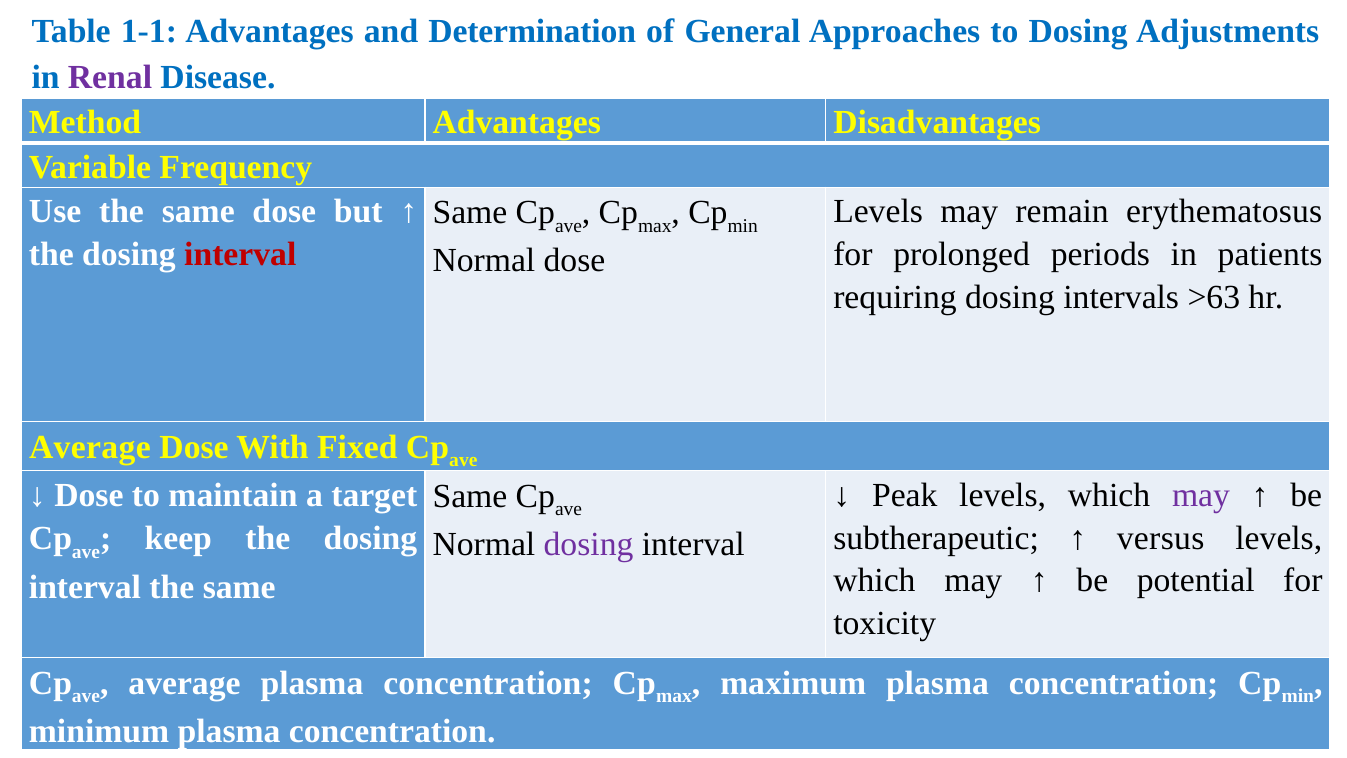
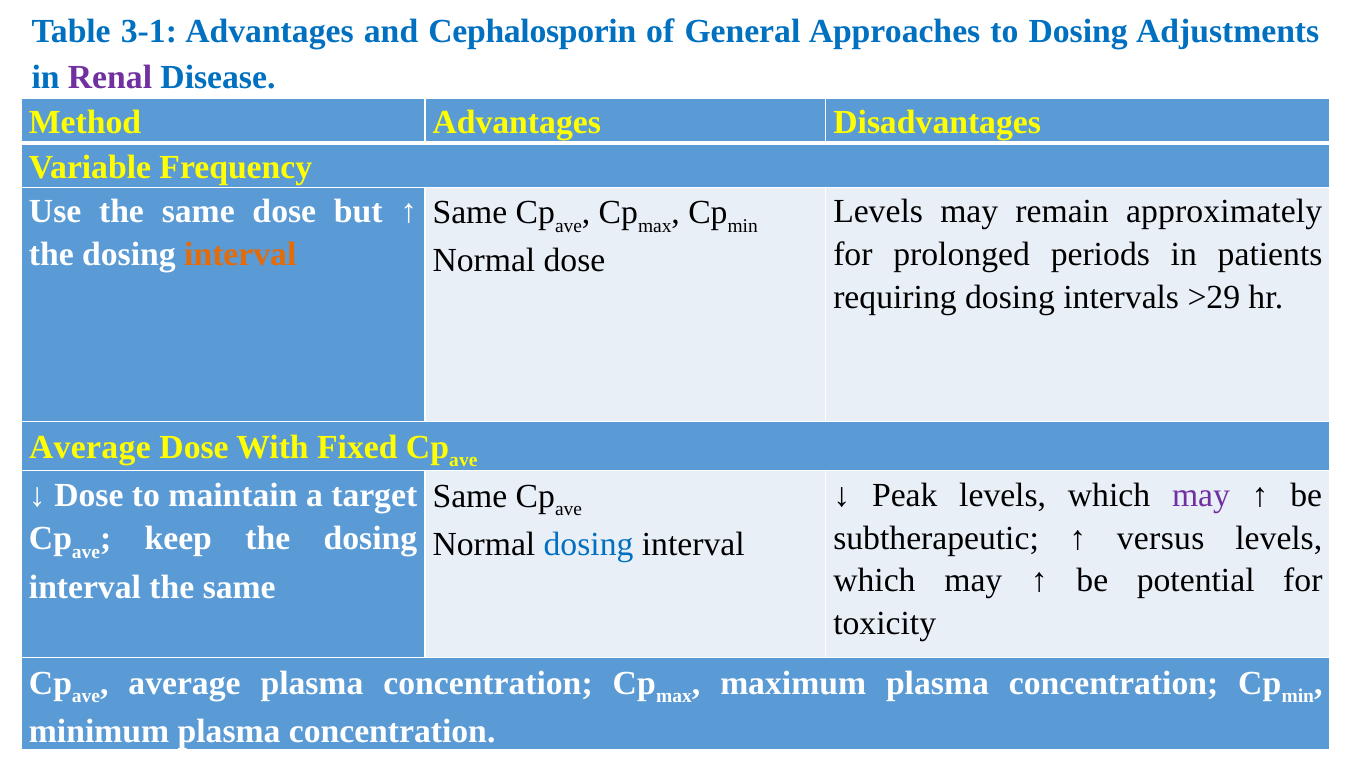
1-1: 1-1 -> 3-1 (149, 31)
Determination: Determination -> Cephalosporin (532, 31)
erythematosus: erythematosus -> approximately (1224, 212)
interval colour: red -> orange (240, 254)
>63: >63 -> >29 (1214, 297)
dosing colour: purple -> blue (589, 544)
